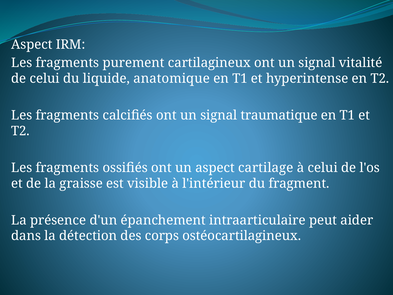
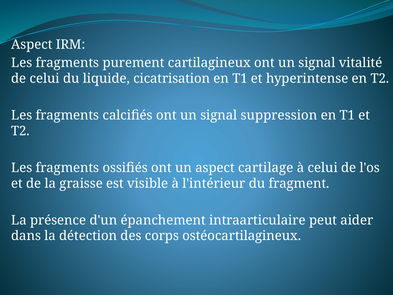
anatomique: anatomique -> cicatrisation (172, 79)
traumatique: traumatique -> suppression (279, 115)
